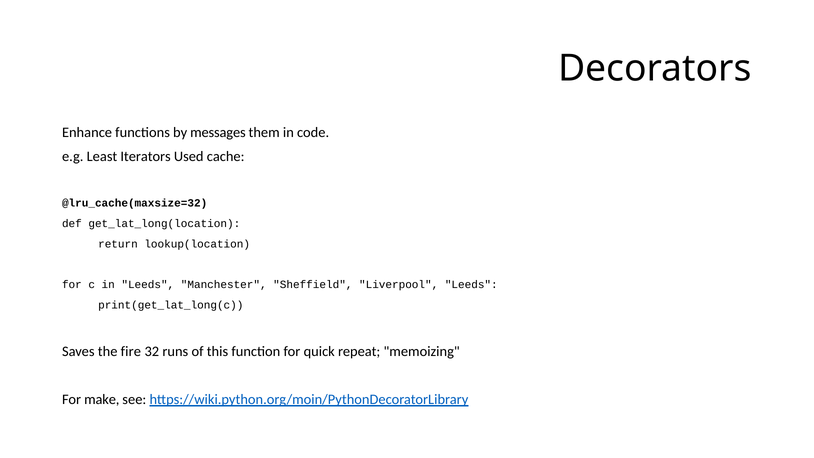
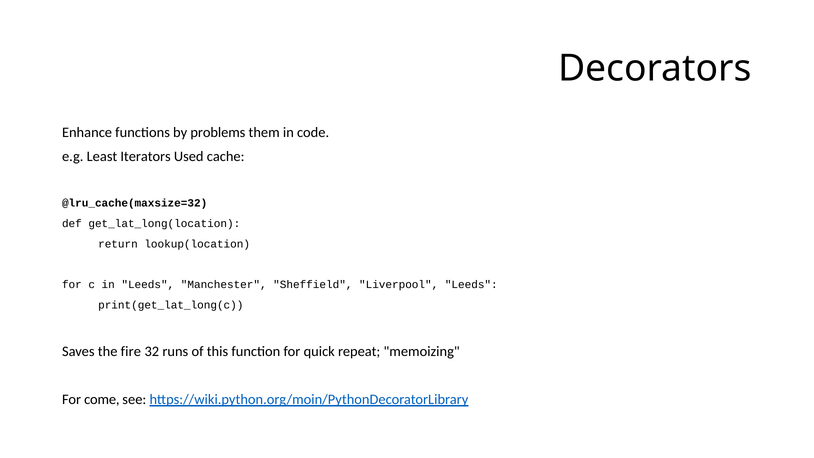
messages: messages -> problems (218, 133)
make: make -> come (102, 400)
